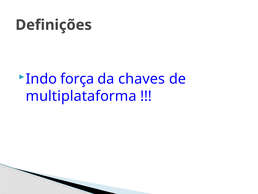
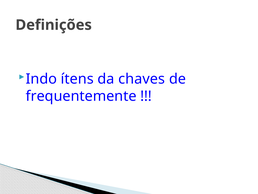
força: força -> ítens (77, 79)
multiplataforma: multiplataforma -> frequentemente (81, 96)
